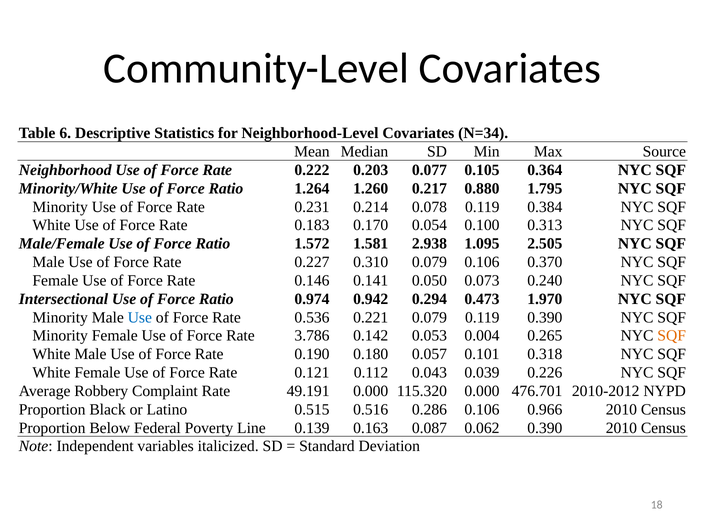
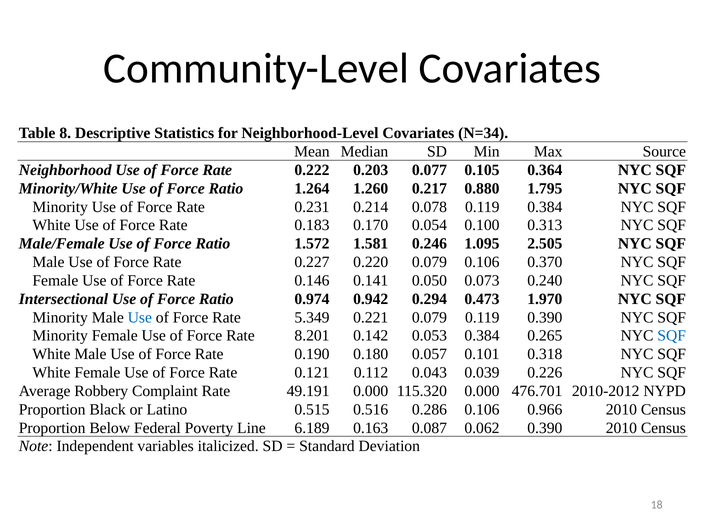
6: 6 -> 8 (65, 133)
2.938: 2.938 -> 0.246 (429, 244)
0.310: 0.310 -> 0.220 (371, 262)
0.536: 0.536 -> 5.349 (312, 317)
3.786: 3.786 -> 8.201 (312, 336)
0.053 0.004: 0.004 -> 0.384 (482, 336)
SQF colour: orange -> blue (672, 336)
0.139: 0.139 -> 6.189 (312, 428)
